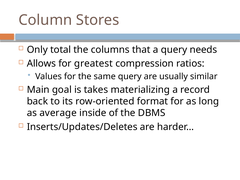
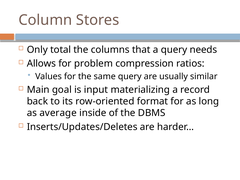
greatest: greatest -> problem (93, 64)
takes: takes -> input (96, 90)
